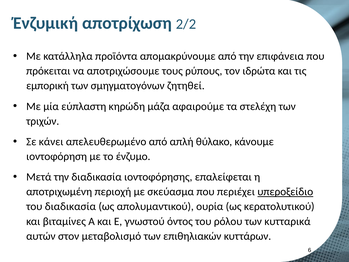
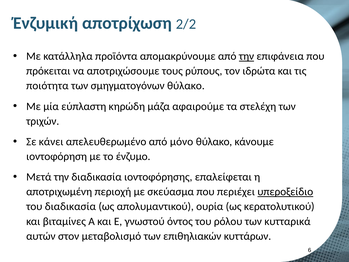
την underline: none -> present (247, 56)
εμπορική: εμπορική -> ποιότητα (47, 86)
σμηγματογόνων ζητηθεί: ζητηθεί -> θύλακο (186, 86)
απλή: απλή -> μόνο (182, 142)
